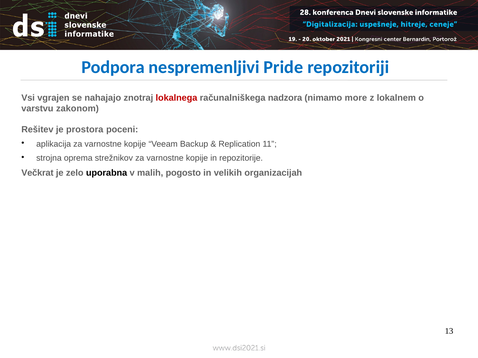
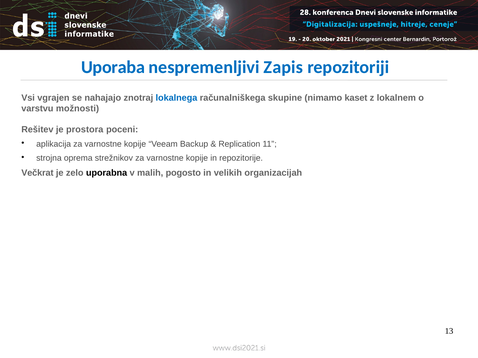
Podpora: Podpora -> Uporaba (113, 67)
Pride: Pride -> Zapis (283, 67)
lokalnega colour: red -> blue (176, 98)
nadzora: nadzora -> skupine (285, 98)
more: more -> kaset (356, 98)
zakonom: zakonom -> možnosti (77, 109)
